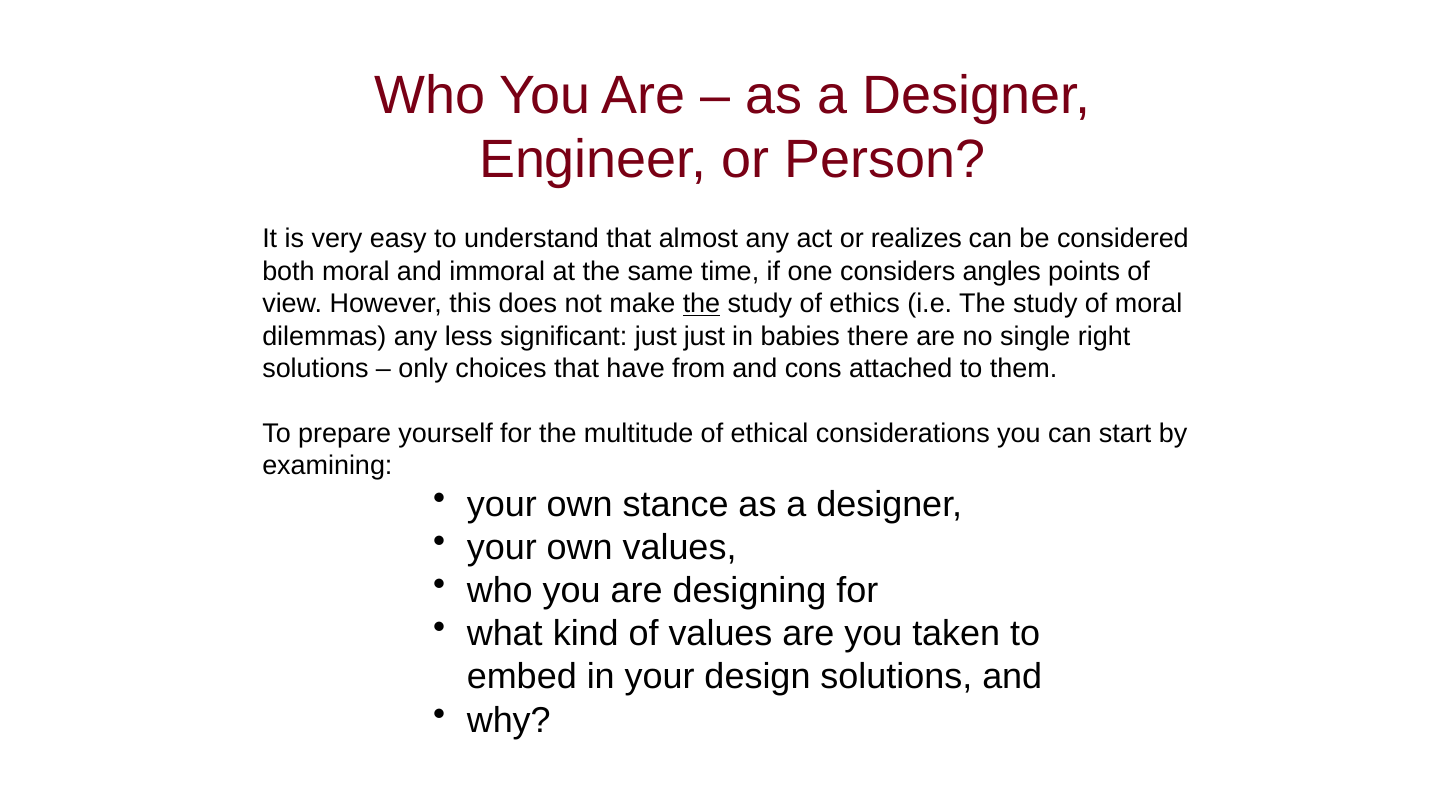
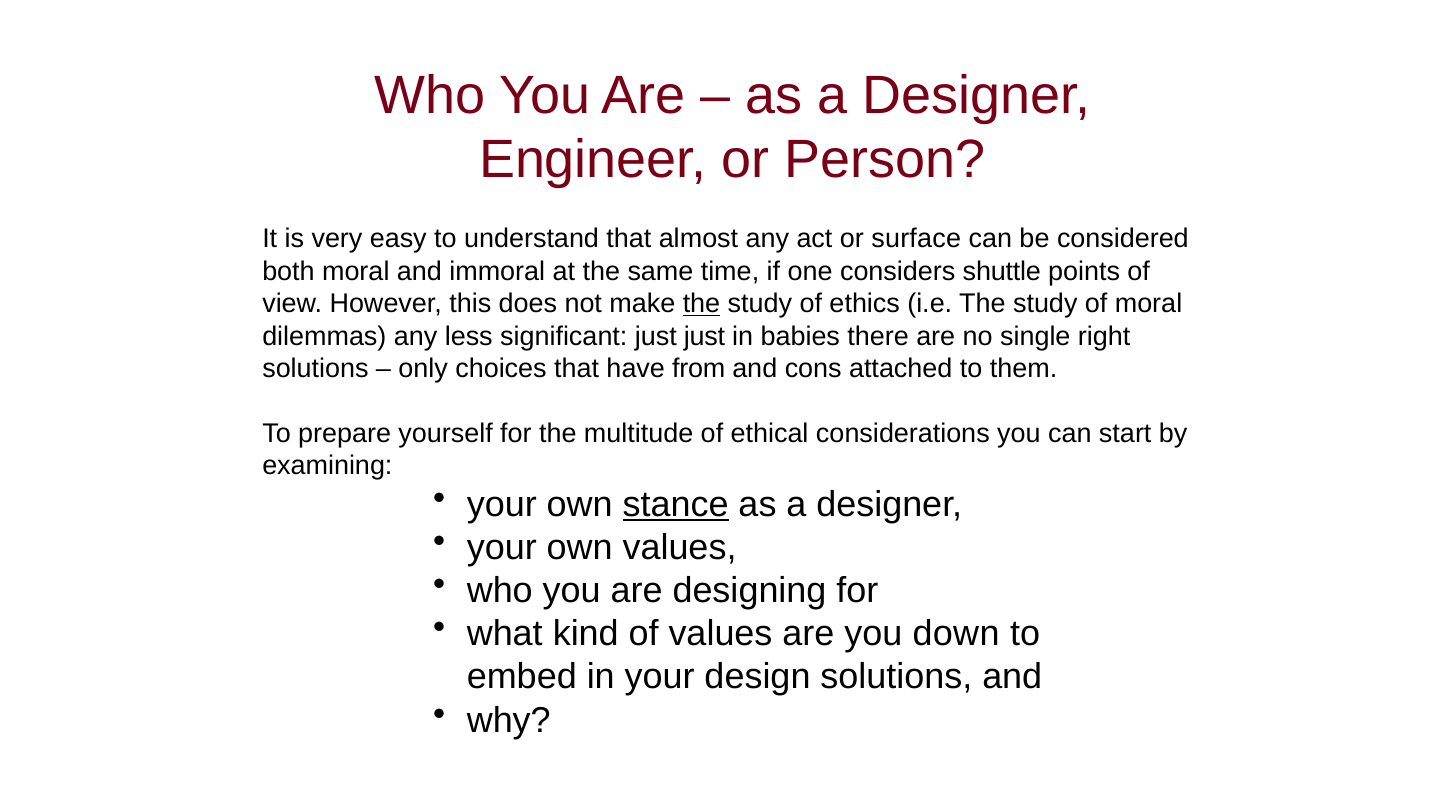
realizes: realizes -> surface (916, 239)
angles: angles -> shuttle (1002, 271)
stance underline: none -> present (676, 504)
taken: taken -> down (956, 634)
